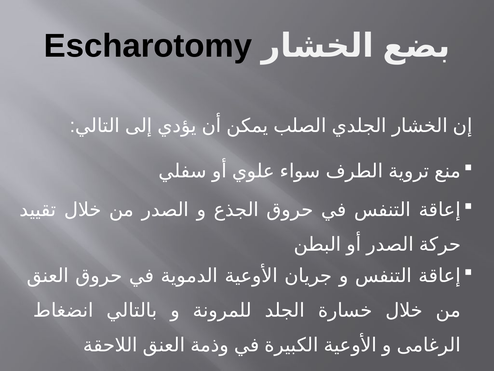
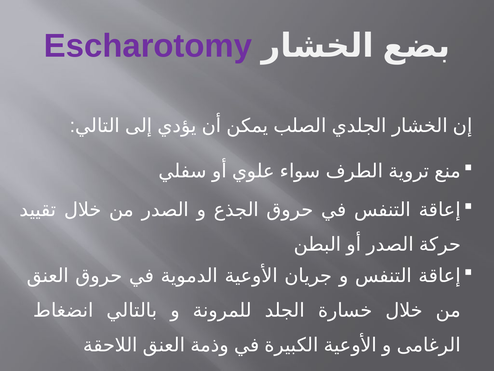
Escharotomy colour: black -> purple (148, 46)
